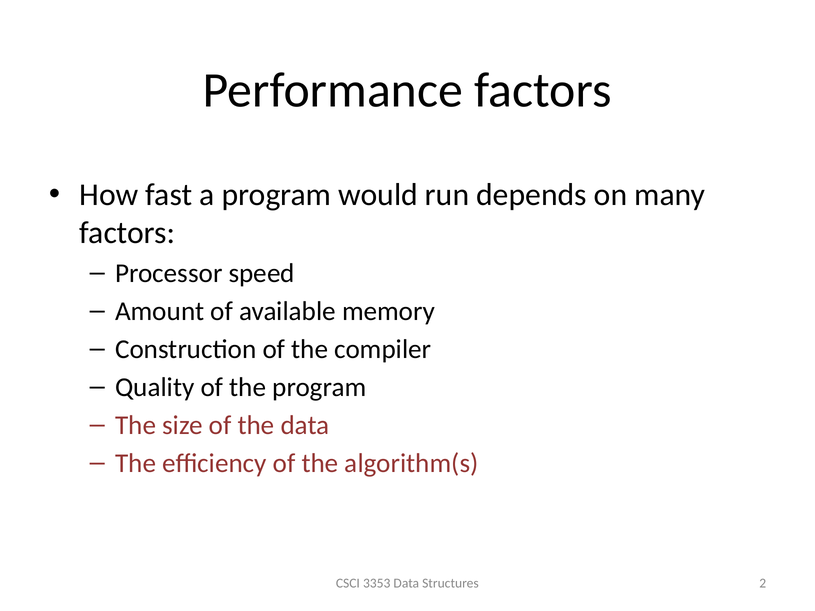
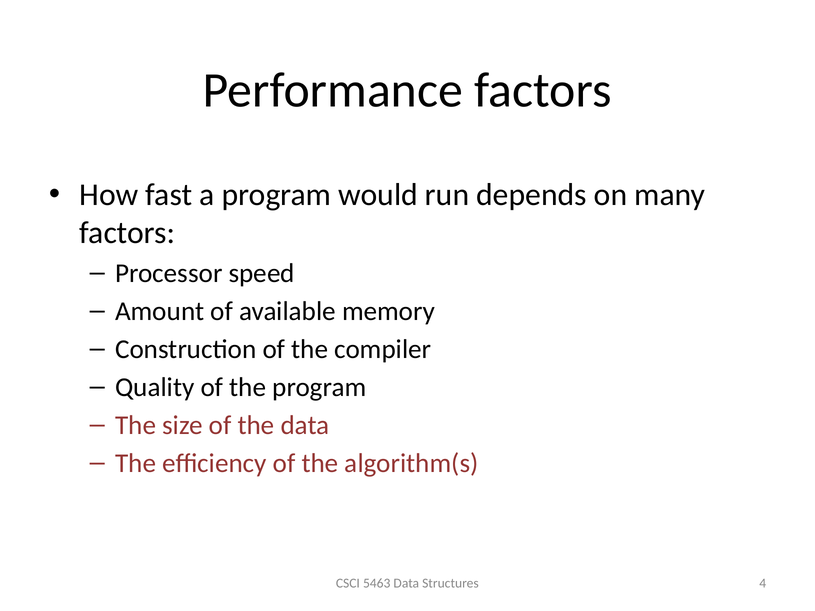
3353: 3353 -> 5463 (377, 584)
2: 2 -> 4 (763, 584)
